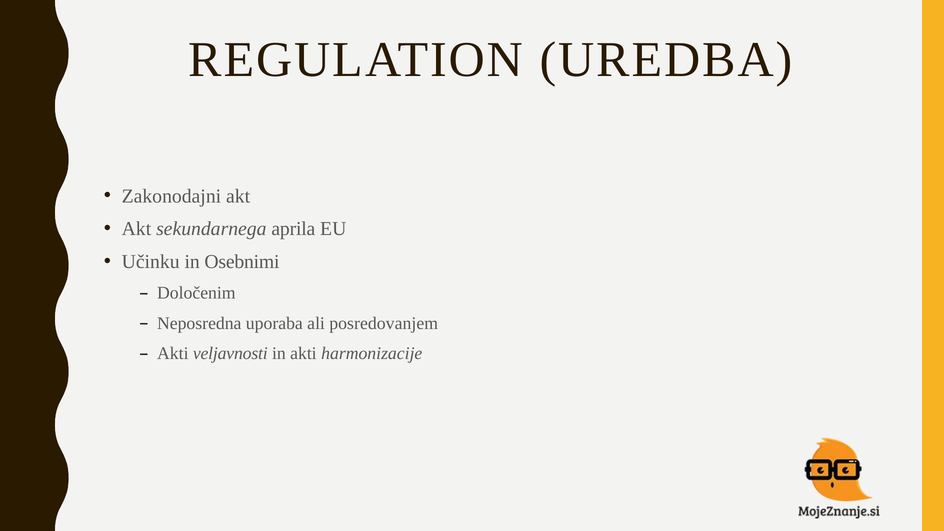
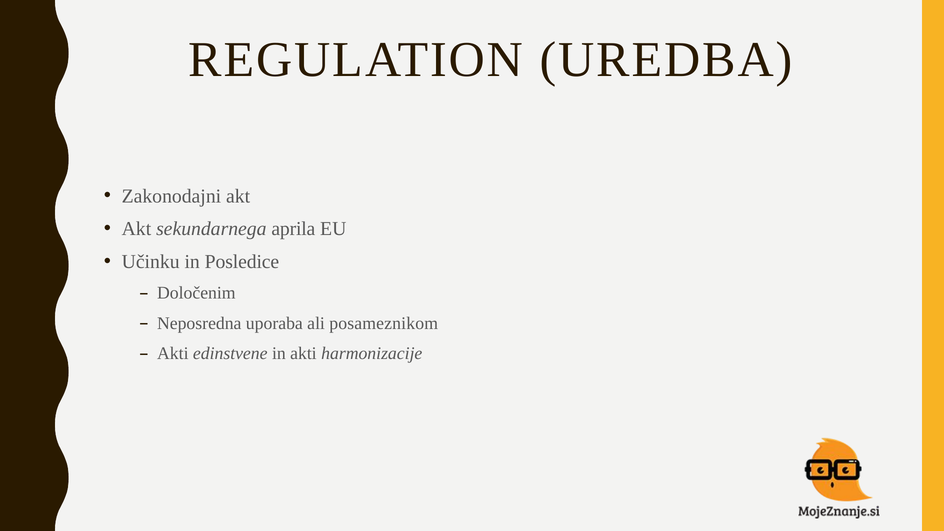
Osebnimi: Osebnimi -> Posledice (242, 262)
posredovanjem: posredovanjem -> posameznikom (384, 323)
veljavnosti: veljavnosti -> edinstvene (230, 354)
